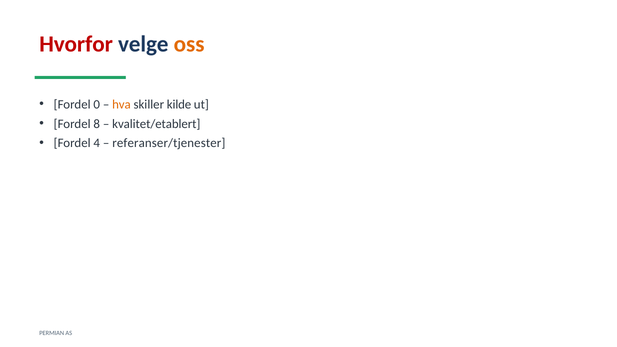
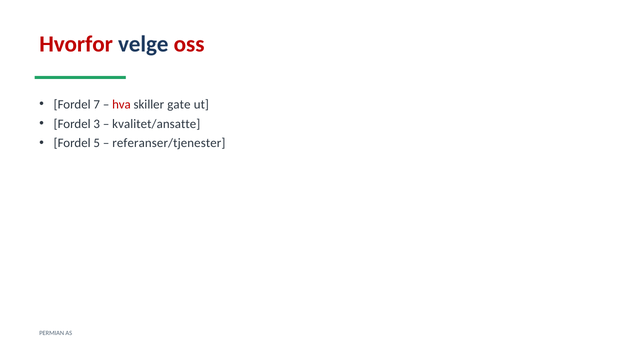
oss colour: orange -> red (189, 44)
0: 0 -> 7 (97, 105)
hva colour: orange -> red (121, 105)
kilde: kilde -> gate (179, 105)
8: 8 -> 3 (97, 124)
kvalitet/etablert: kvalitet/etablert -> kvalitet/ansatte (156, 124)
4: 4 -> 5 (97, 143)
